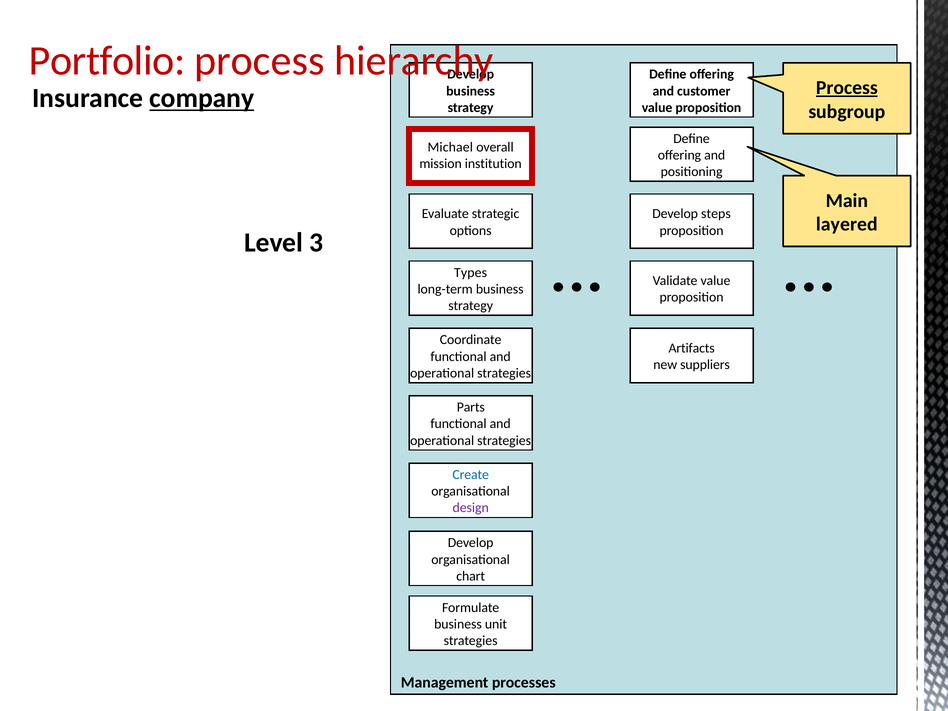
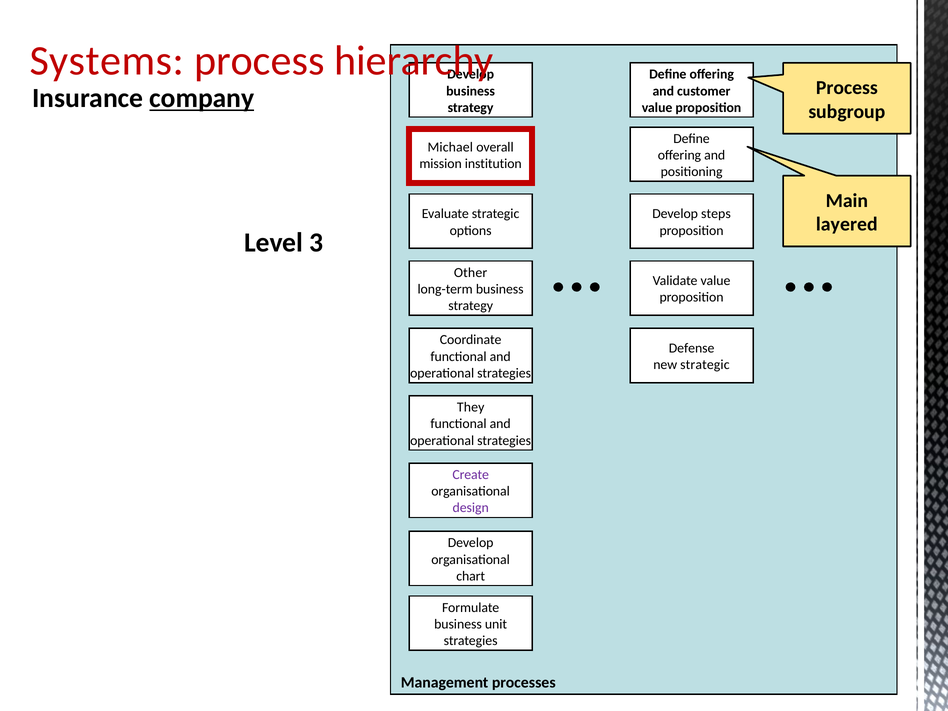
Portfolio: Portfolio -> Systems (107, 61)
Process underline: present -> none (847, 88)
Types: Types -> Other (471, 272)
Artifacts: Artifacts -> Defense (692, 348)
new suppliers: suppliers -> strategic (705, 365)
Parts: Parts -> They (471, 407)
Create colour: blue -> purple (471, 475)
